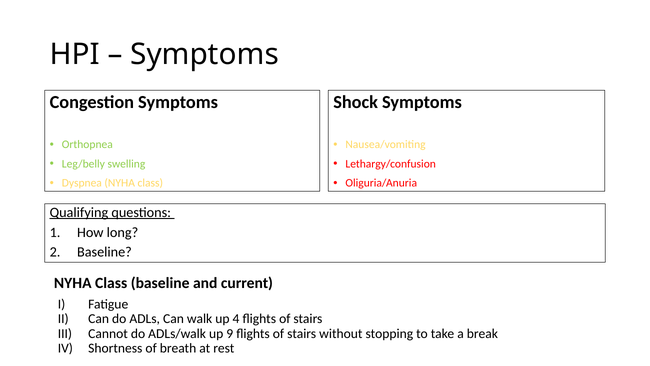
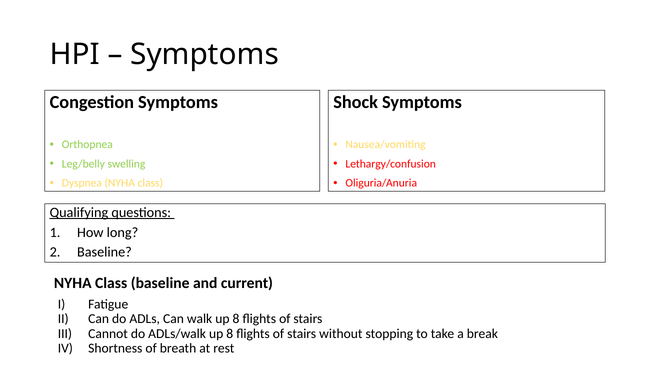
walk up 4: 4 -> 8 (236, 319)
ADLs/walk up 9: 9 -> 8 (230, 333)
